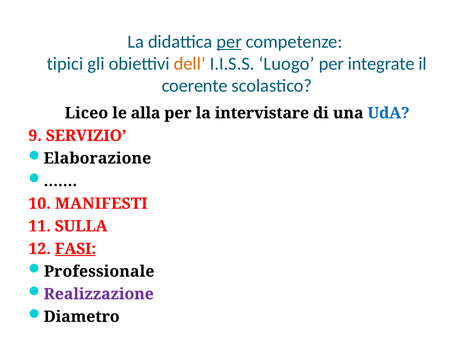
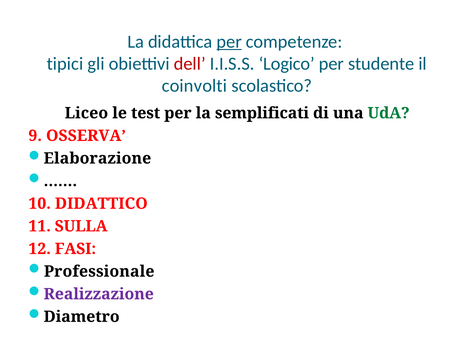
dell colour: orange -> red (190, 64)
Luogo: Luogo -> Logico (287, 64)
integrate: integrate -> studente (381, 64)
coerente: coerente -> coinvolti (194, 86)
alla: alla -> test (146, 113)
intervistare: intervistare -> semplificati (262, 113)
UdA colour: blue -> green (389, 113)
SERVIZIO: SERVIZIO -> OSSERVA (86, 136)
MANIFESTI: MANIFESTI -> DIDATTICO (101, 204)
FASI underline: present -> none (75, 249)
